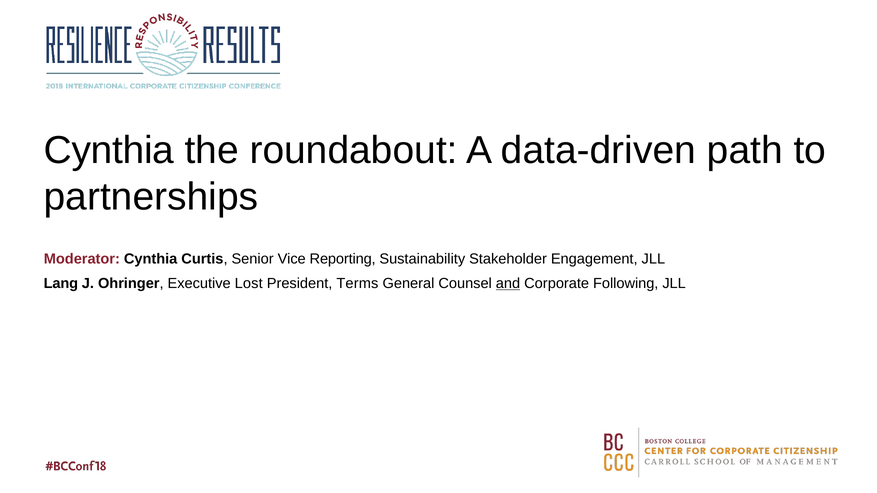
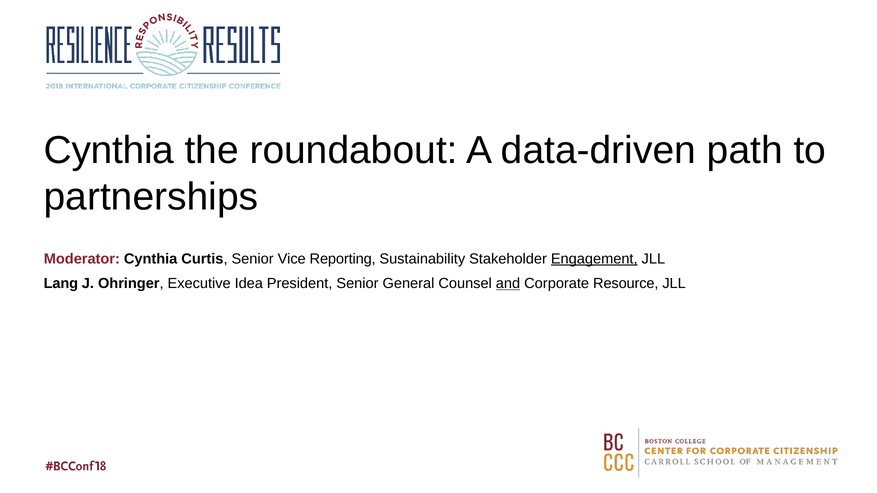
Engagement underline: none -> present (594, 259)
Lost: Lost -> Idea (249, 284)
President Terms: Terms -> Senior (357, 284)
Following: Following -> Resource (626, 284)
